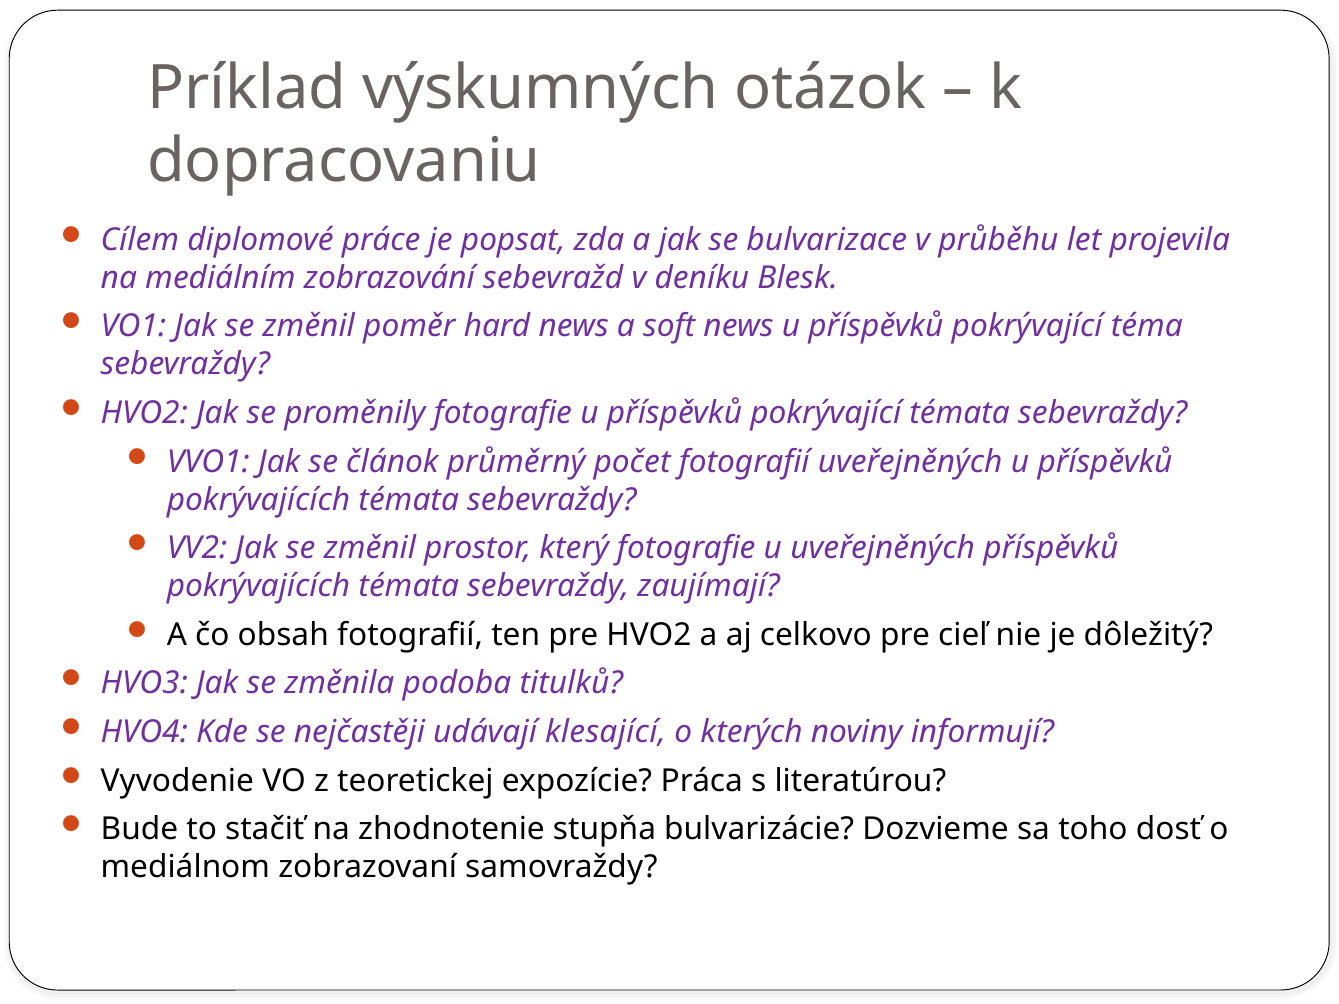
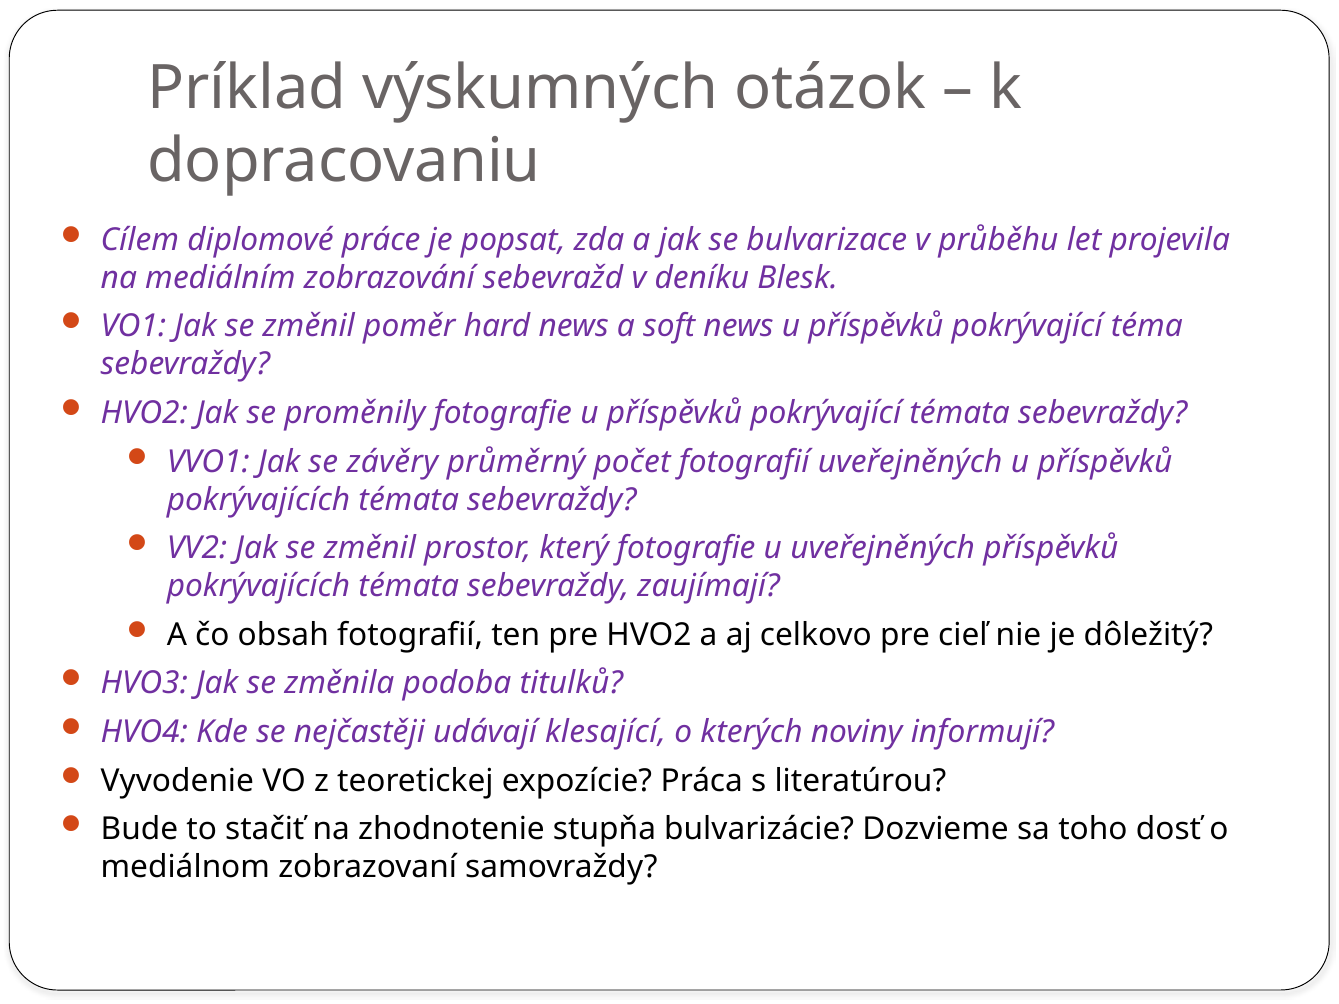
článok: článok -> závěry (392, 462)
